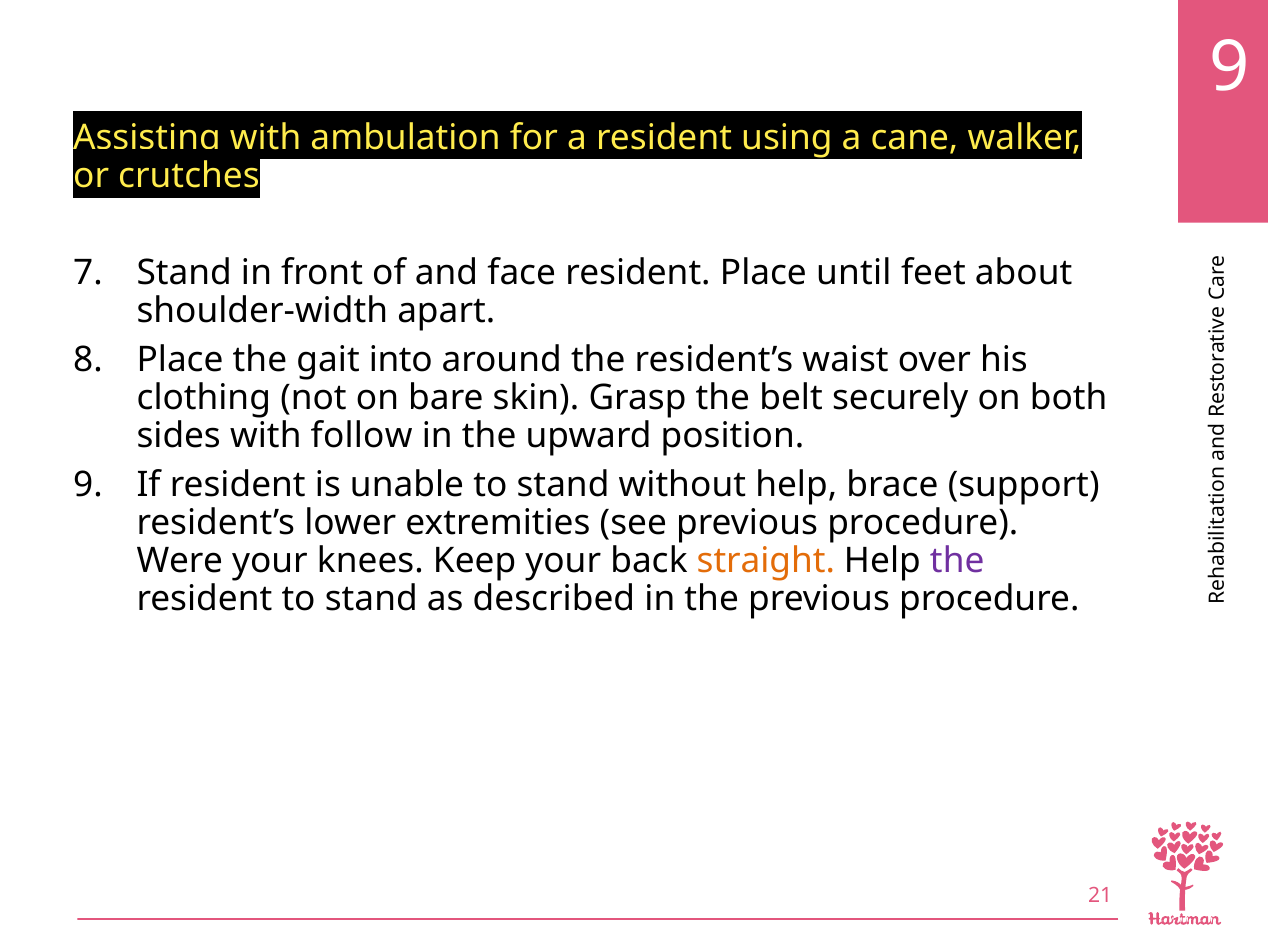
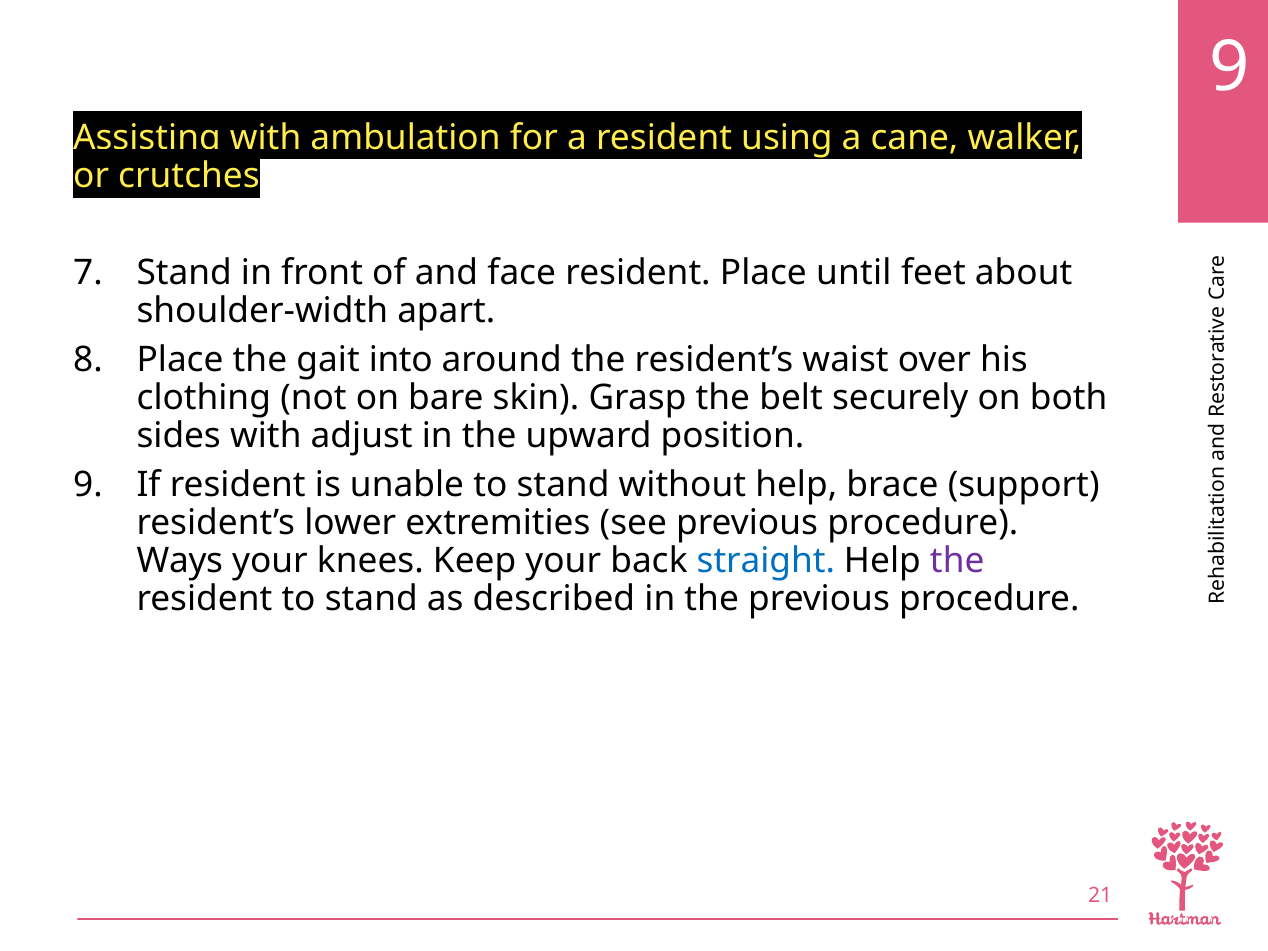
follow: follow -> adjust (362, 436)
Were: Were -> Ways (180, 561)
straight colour: orange -> blue (766, 561)
